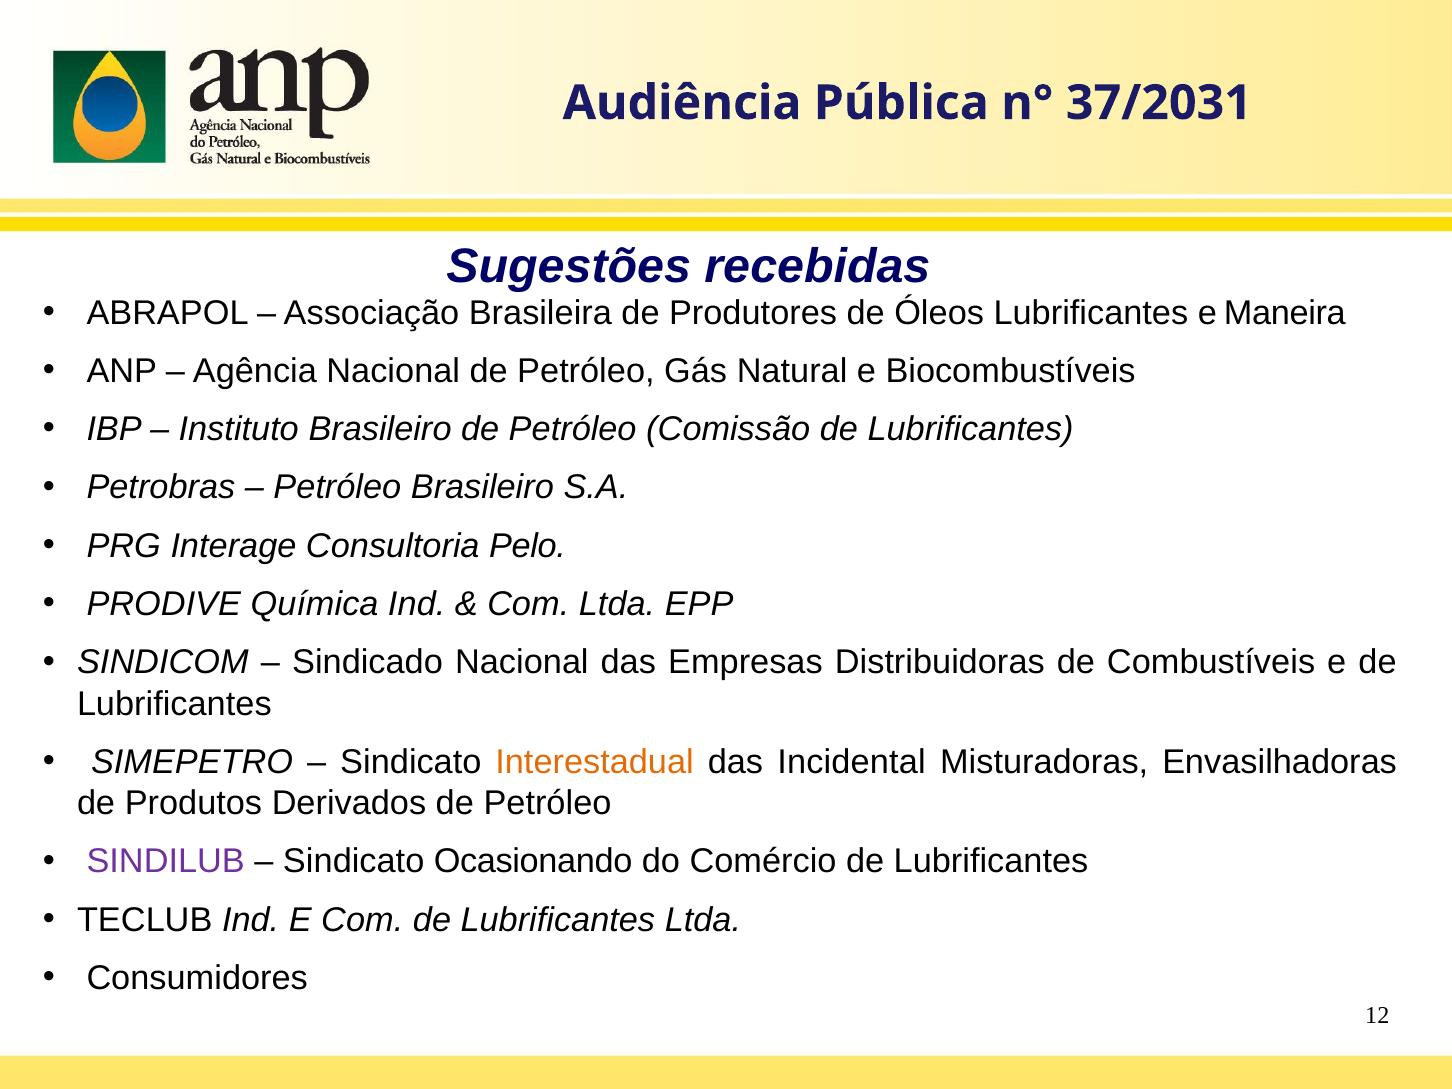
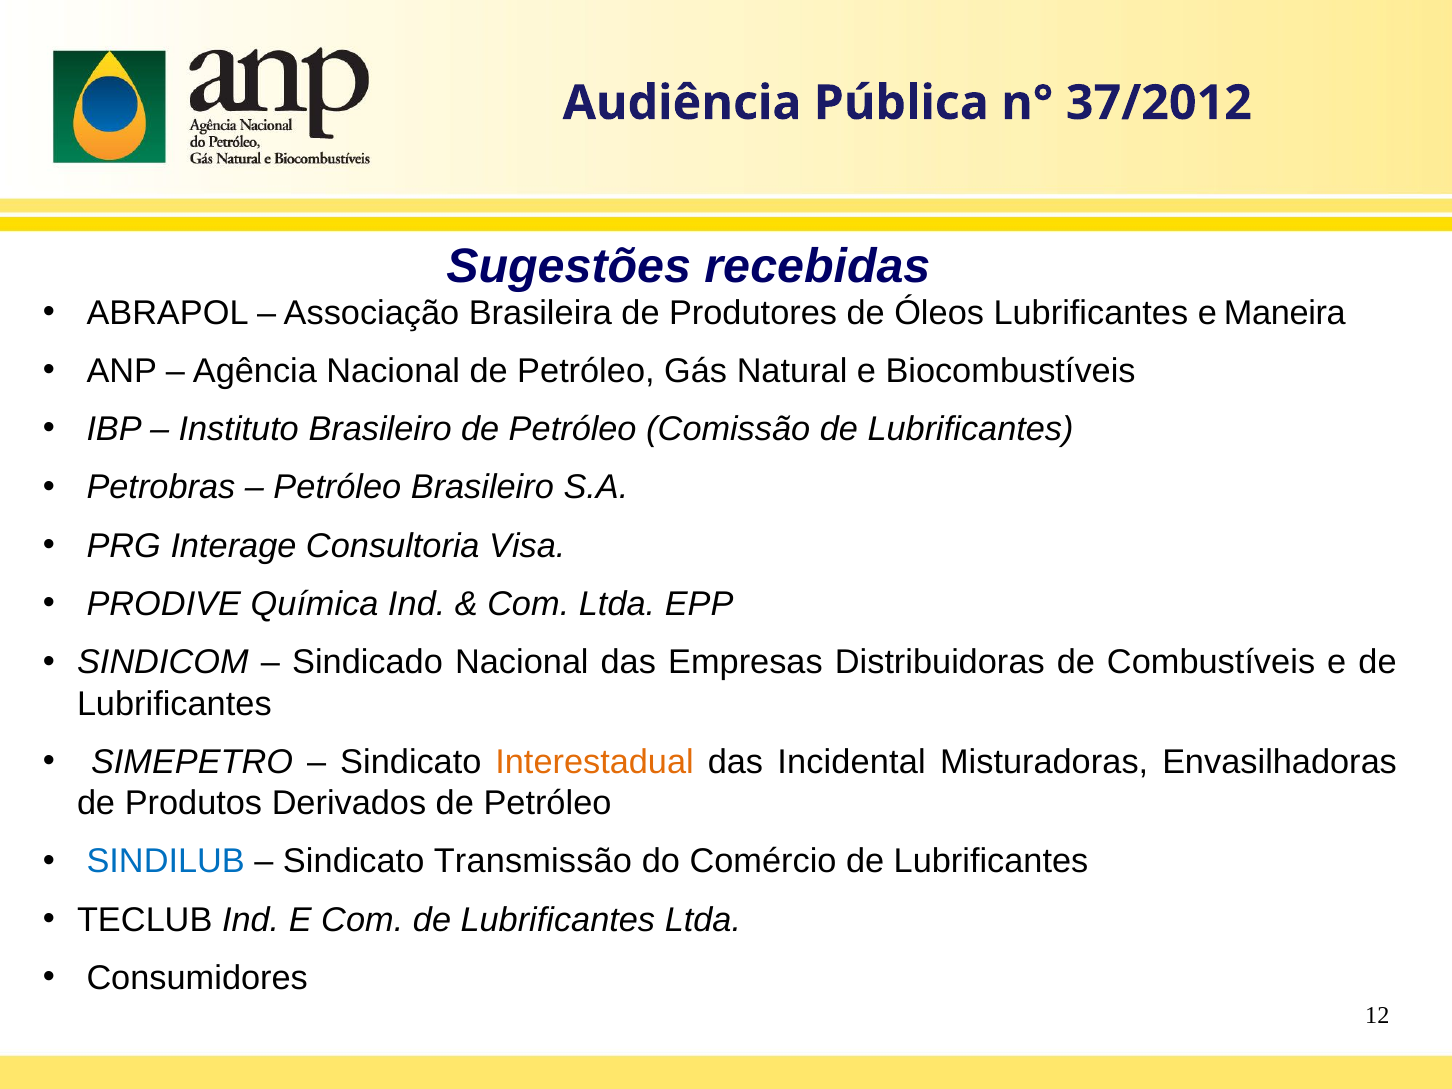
37/2031: 37/2031 -> 37/2012 (1159, 103)
Pelo: Pelo -> Visa (527, 546)
SINDILUB colour: purple -> blue (166, 861)
Ocasionando: Ocasionando -> Transmissão (533, 861)
